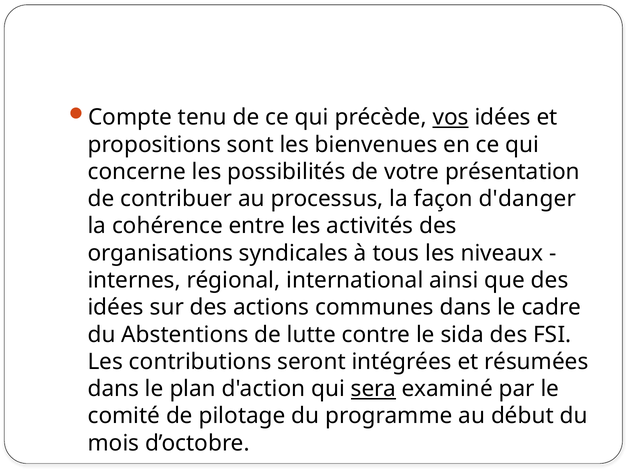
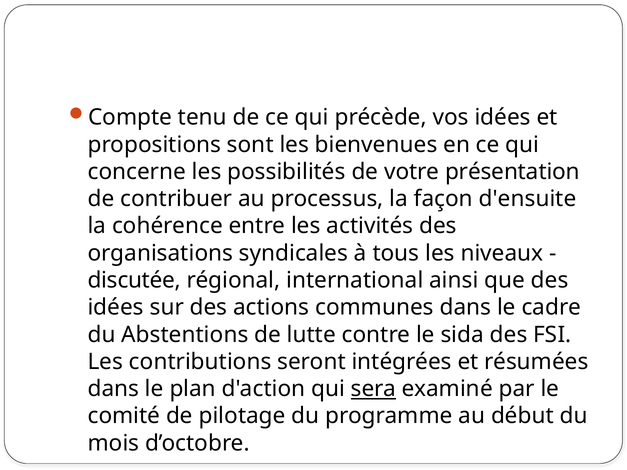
vos underline: present -> none (451, 118)
d'danger: d'danger -> d'ensuite (528, 199)
internes: internes -> discutée (134, 280)
